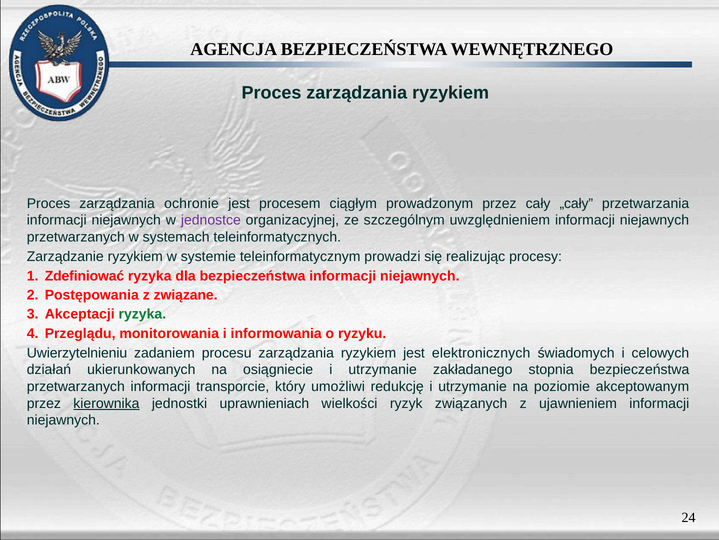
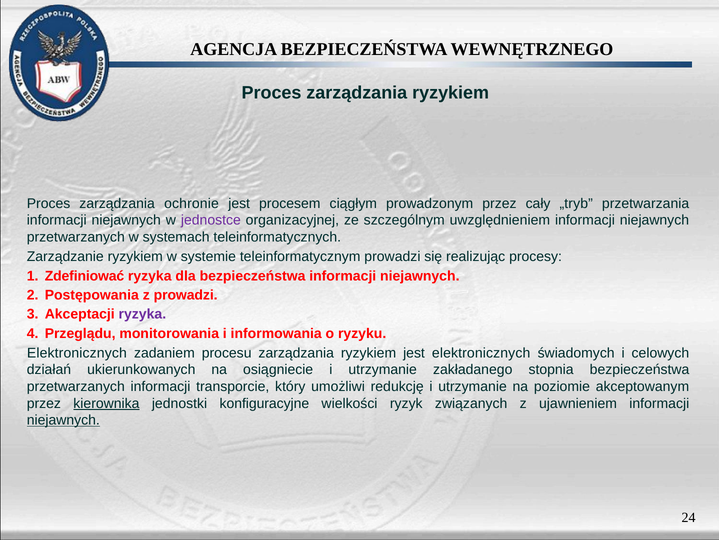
„cały: „cały -> „tryb (576, 203)
z związane: związane -> prowadzi (186, 295)
ryzyka colour: green -> purple (142, 314)
Uwierzytelnieniu: Uwierzytelnieniu -> Elektronicznych (77, 353)
uprawnieniach: uprawnieniach -> konfiguracyjne (264, 403)
niejawnych underline: none -> present (63, 420)
